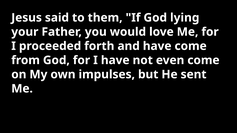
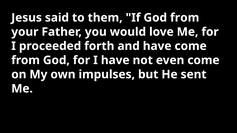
God lying: lying -> from (185, 18)
